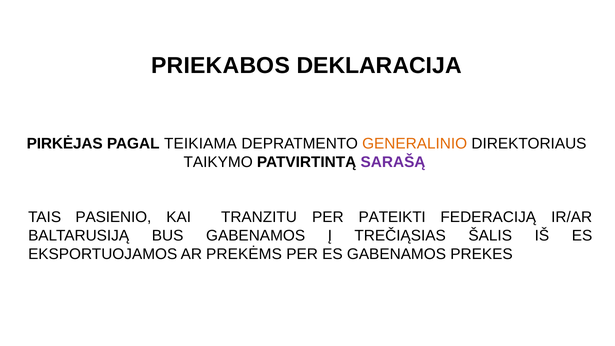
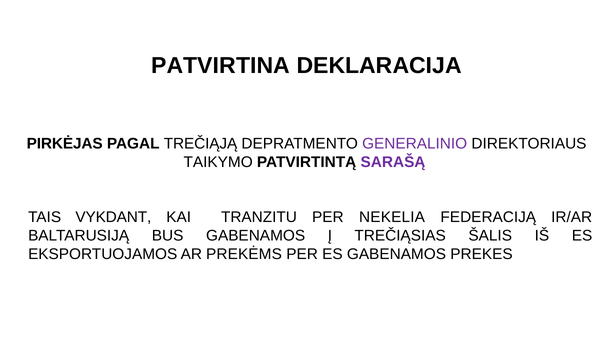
PRIEKABOS: PRIEKABOS -> PATVIRTINA (221, 66)
TEIKIAMA: TEIKIAMA -> TREČIĄJĄ (201, 144)
GENERALINIO colour: orange -> purple (415, 144)
PASIENIO: PASIENIO -> VYKDANT (113, 217)
PATEIKTI: PATEIKTI -> NEKELIA (392, 217)
